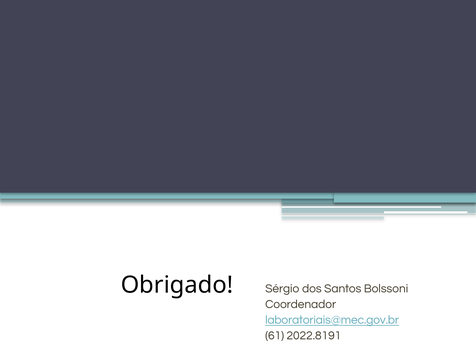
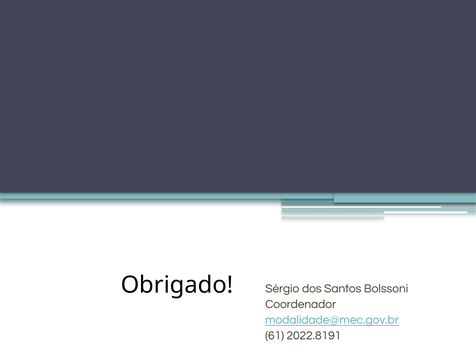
laboratoriais@mec.gov.br: laboratoriais@mec.gov.br -> modalidade@mec.gov.br (332, 320)
